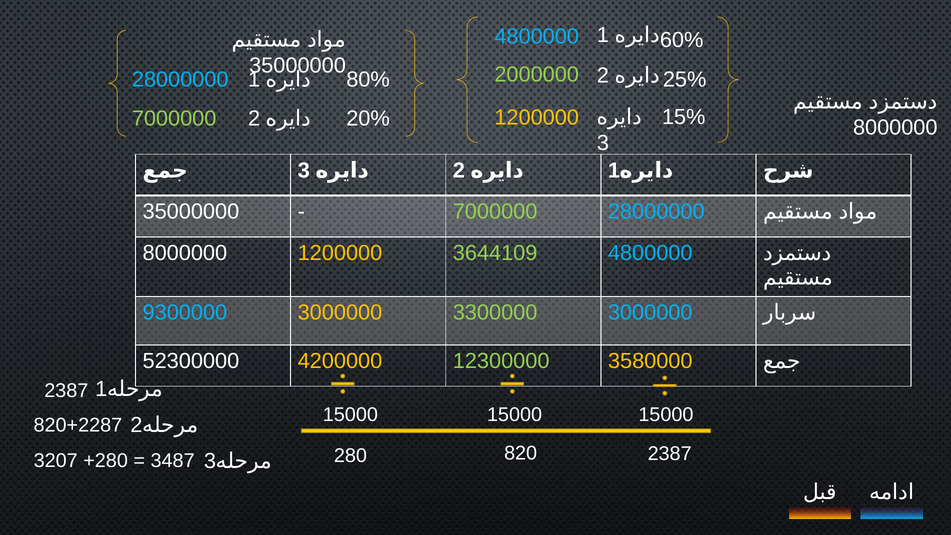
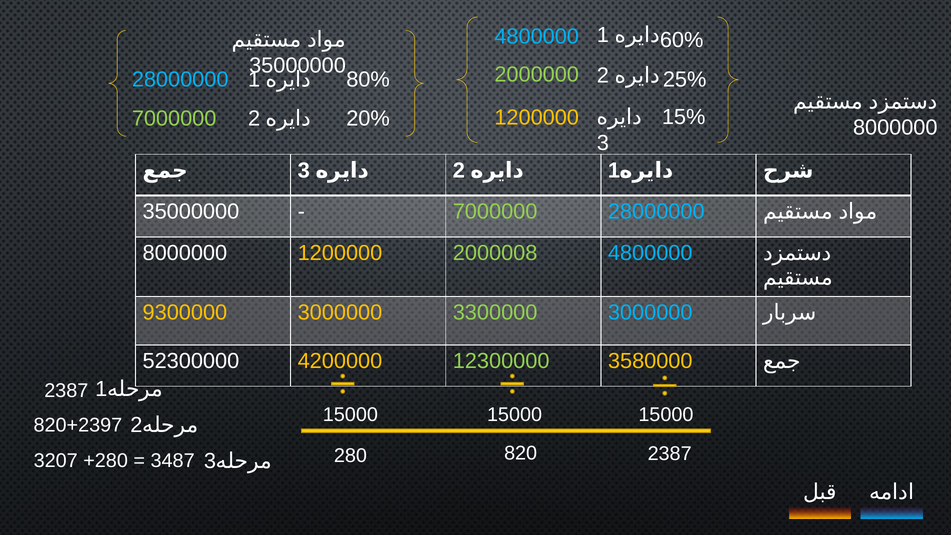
3644109: 3644109 -> 2000008 (495, 253)
9300000 colour: light blue -> yellow (185, 312)
820+2287: 820+2287 -> 820+2397 (78, 425)
